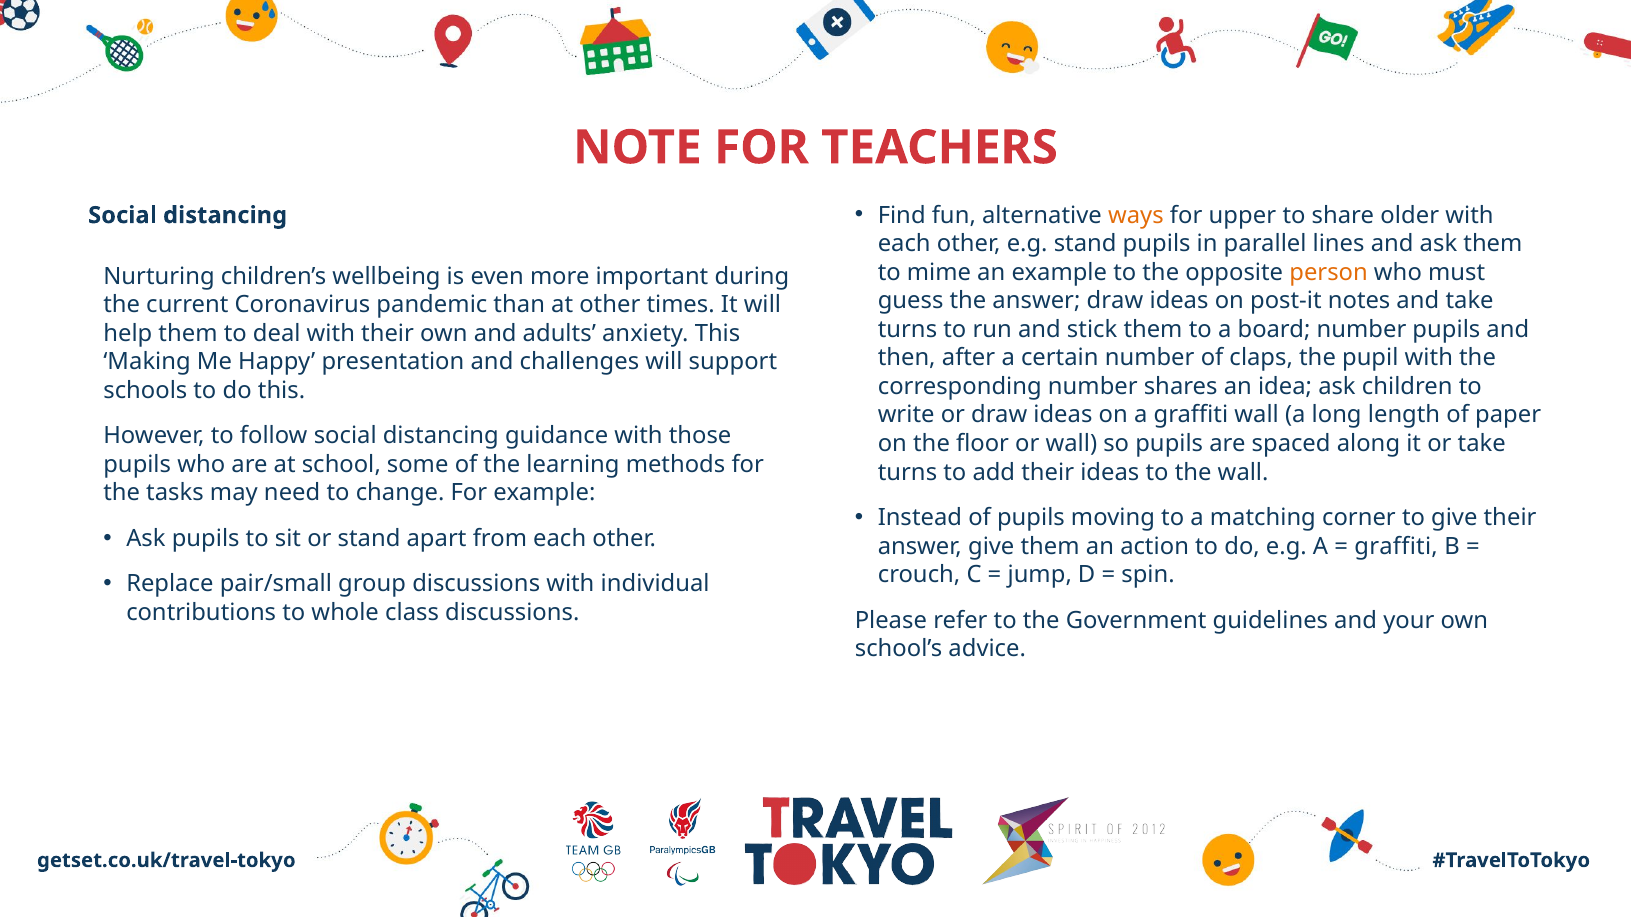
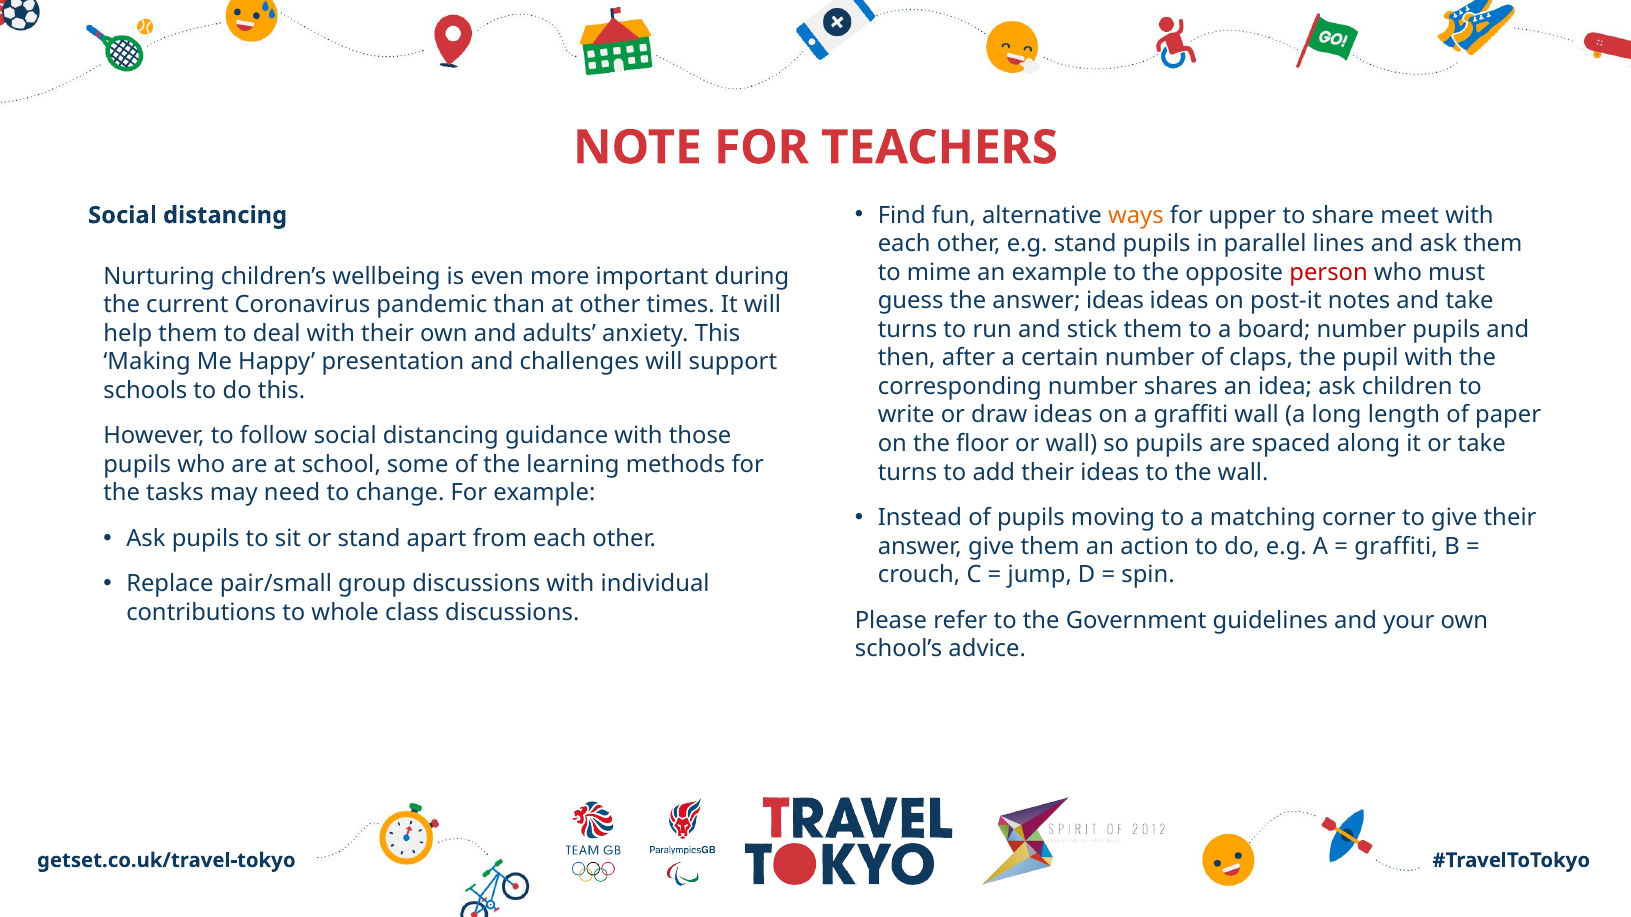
older: older -> meet (1410, 215)
person colour: orange -> red (1329, 273)
answer draw: draw -> ideas (1115, 301)
